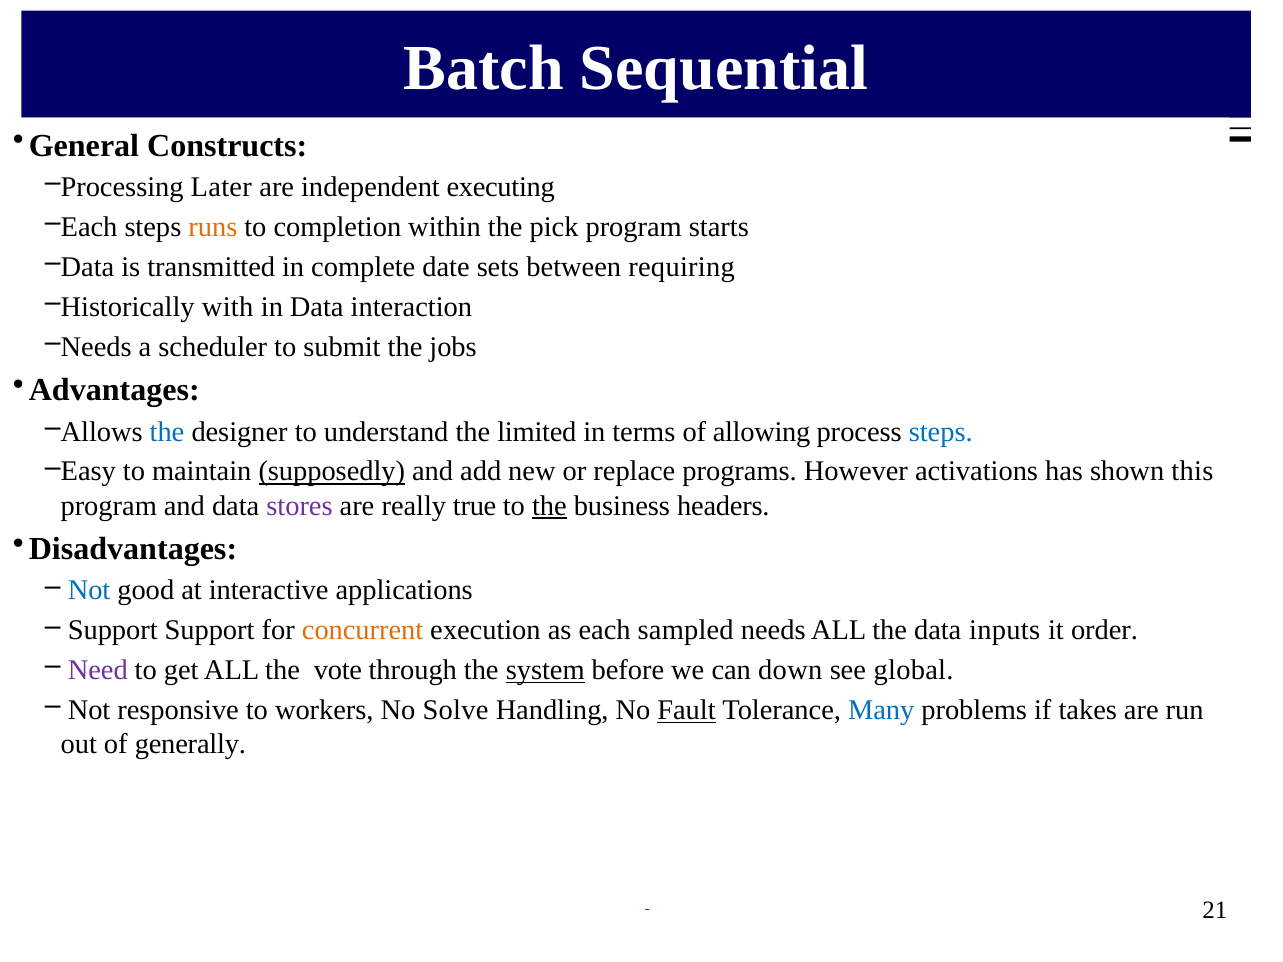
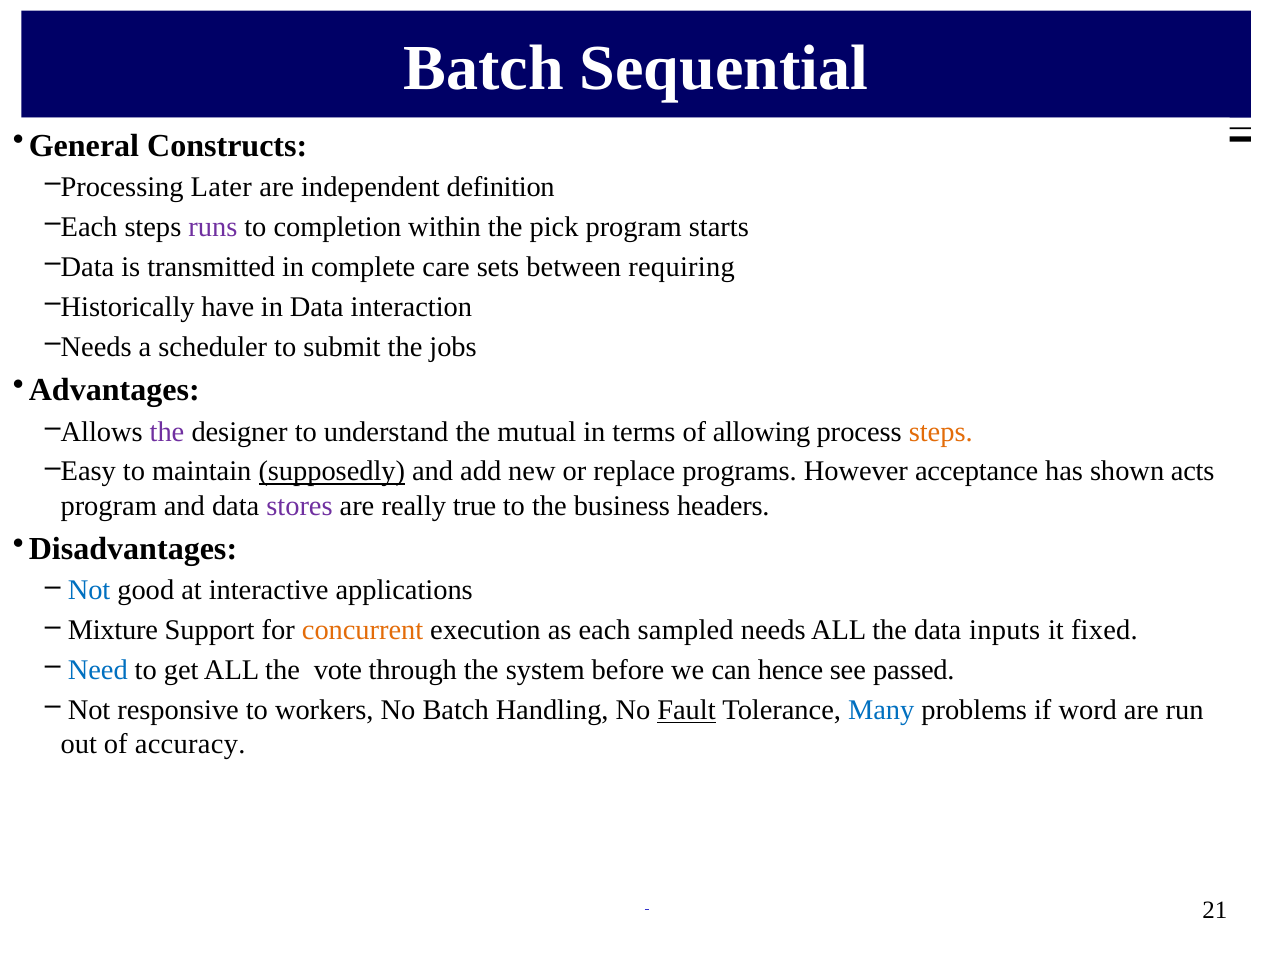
executing: executing -> definition (501, 187)
runs colour: orange -> purple (213, 227)
date: date -> care (446, 267)
with: with -> have (228, 307)
the colour: blue -> purple (167, 432)
limited: limited -> mutual (537, 432)
steps colour: blue -> orange (941, 432)
activations: activations -> acceptance (977, 472)
this: this -> acts (1193, 472)
the underline: present -> none (549, 506)
Support: Support -> Mixture (113, 631)
order: order -> fixed (1104, 631)
Need colour: purple -> blue (98, 670)
system underline: present -> none (545, 670)
down: down -> hence (791, 670)
global: global -> passed (914, 670)
No Solve: Solve -> Batch (456, 710)
takes: takes -> word (1088, 710)
generally: generally -> accuracy (190, 745)
